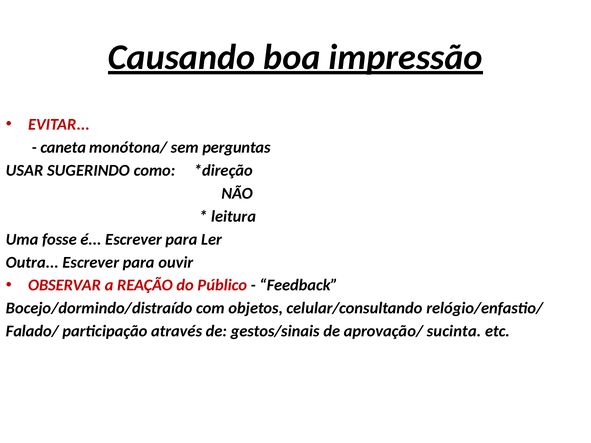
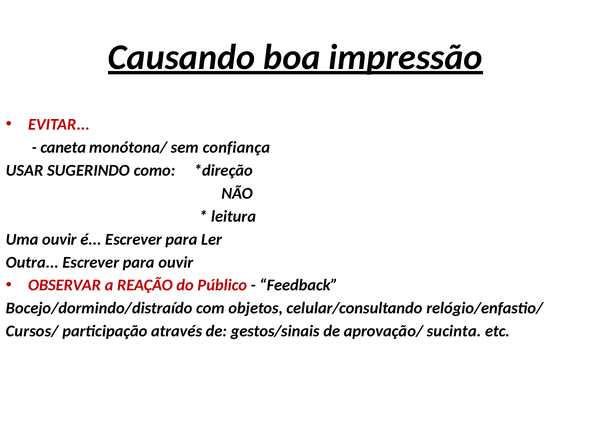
perguntas: perguntas -> confiança (236, 147)
Uma fosse: fosse -> ouvir (59, 239)
Falado/: Falado/ -> Cursos/ (32, 331)
